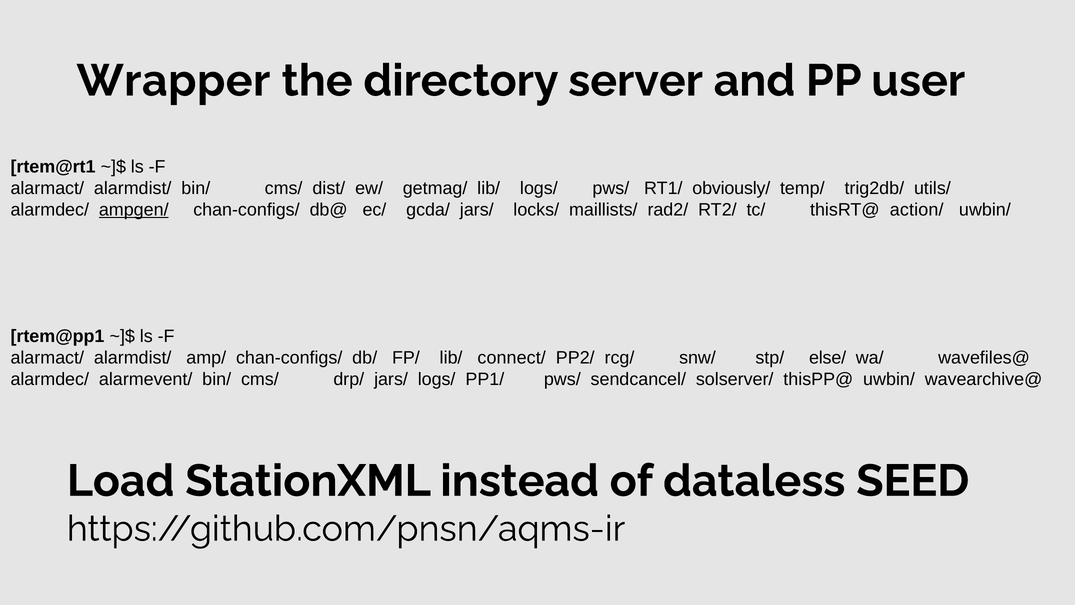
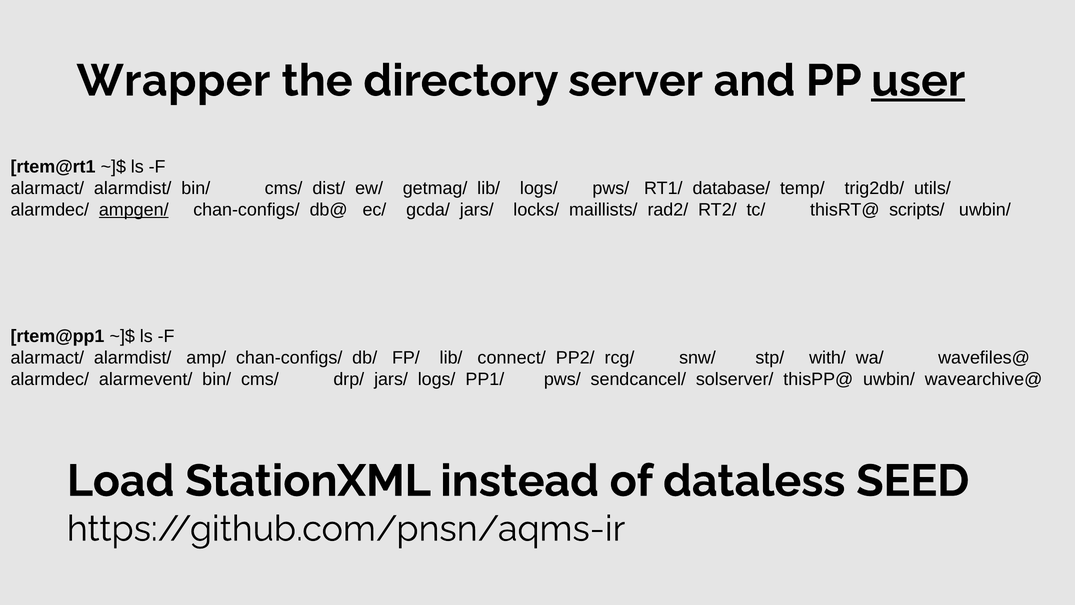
user underline: none -> present (918, 81)
obviously/: obviously/ -> database/ (731, 188)
action/: action/ -> scripts/ (917, 210)
else/: else/ -> with/ (828, 358)
